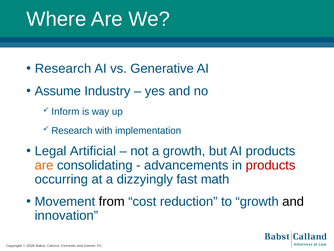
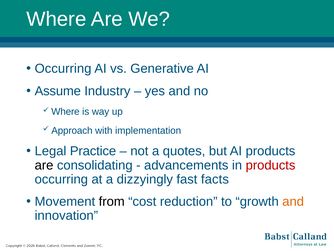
Research: Research -> Occurring (63, 68)
Inform: Inform -> Where (65, 111)
Research: Research -> Approach (72, 130)
Artificial: Artificial -> Practice (93, 151)
a growth: growth -> quotes (184, 151)
are colour: orange -> black (44, 165)
math: math -> facts (215, 179)
and colour: black -> orange (293, 201)
